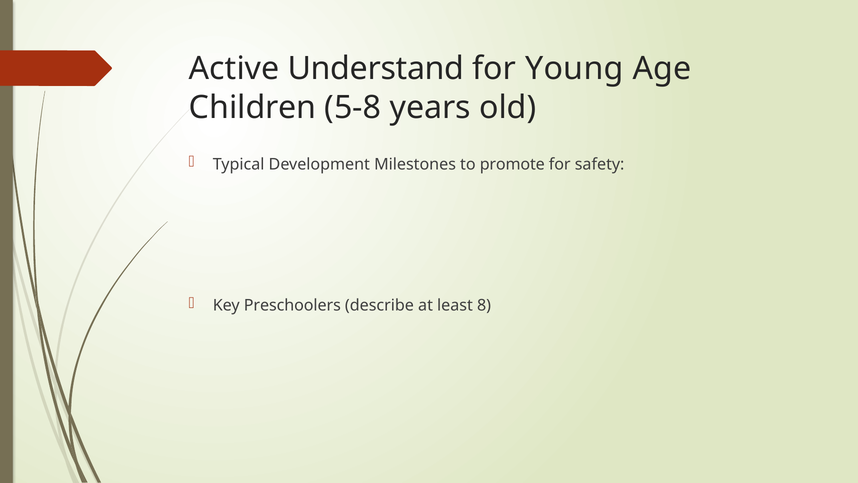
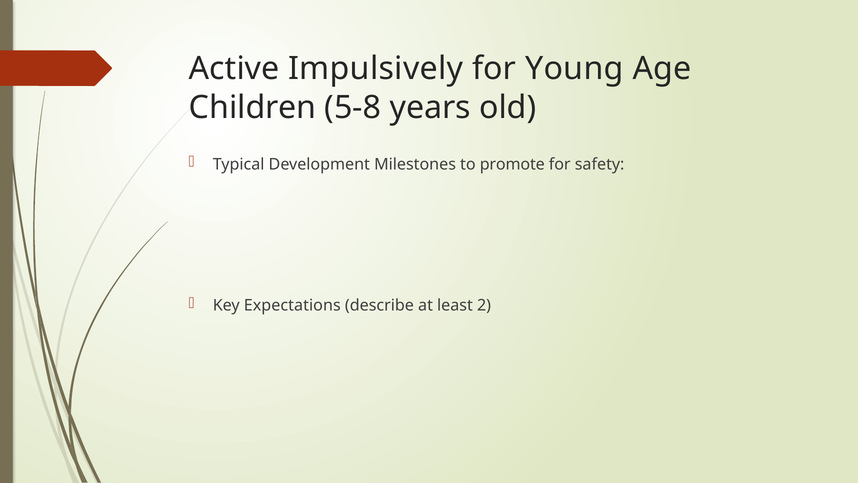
Understand: Understand -> Impulsively (376, 69)
Preschoolers: Preschoolers -> Expectations (292, 305)
8: 8 -> 2 (484, 305)
